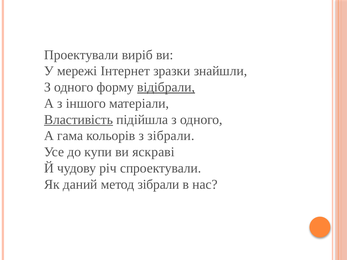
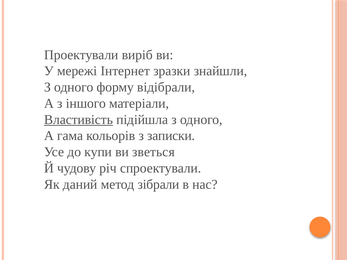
відібрали underline: present -> none (166, 87)
з зібрали: зібрали -> записки (171, 136)
яскраві: яскраві -> зветься (154, 152)
